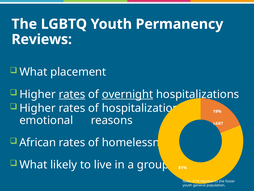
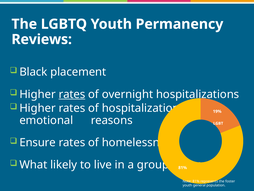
What: What -> Black (33, 72)
overnight underline: present -> none (127, 94)
African: African -> Ensure (38, 142)
